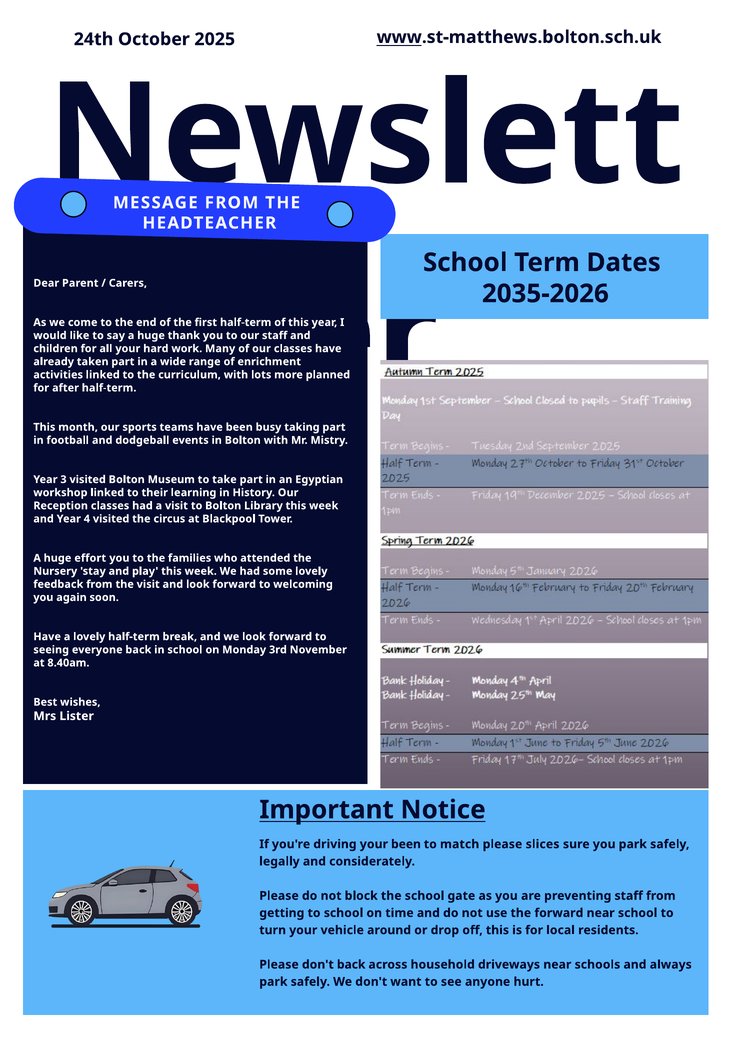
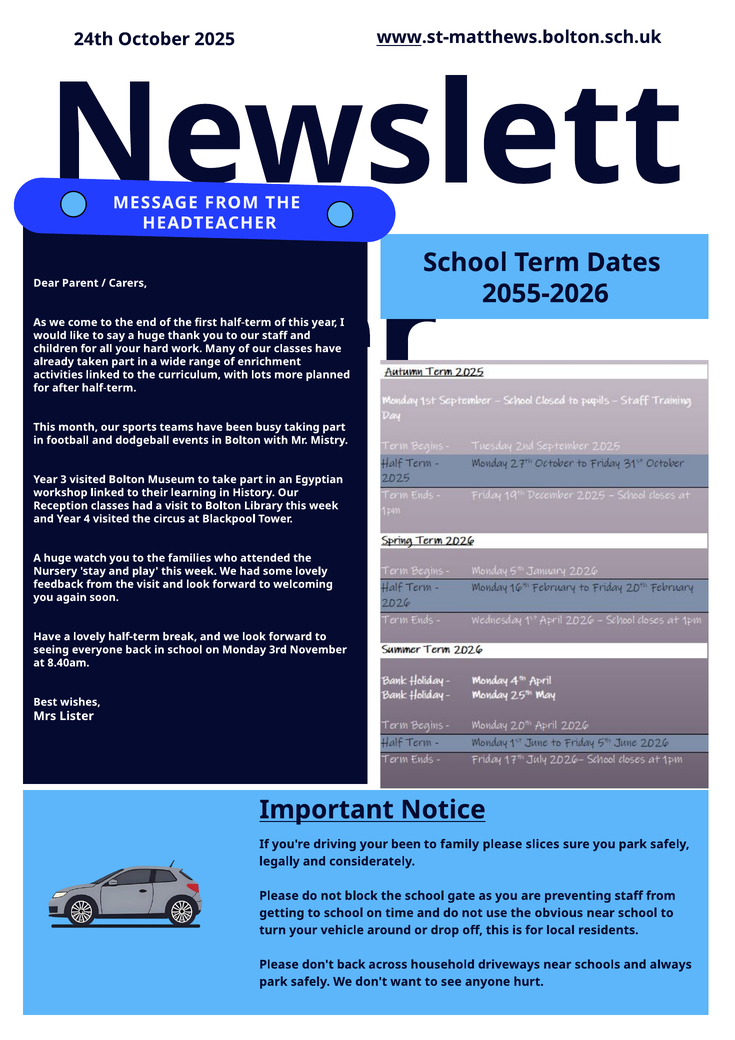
2035-2026: 2035-2026 -> 2055-2026 (545, 294)
effort: effort -> watch (90, 558)
match: match -> family (460, 844)
the forward: forward -> obvious (559, 913)
